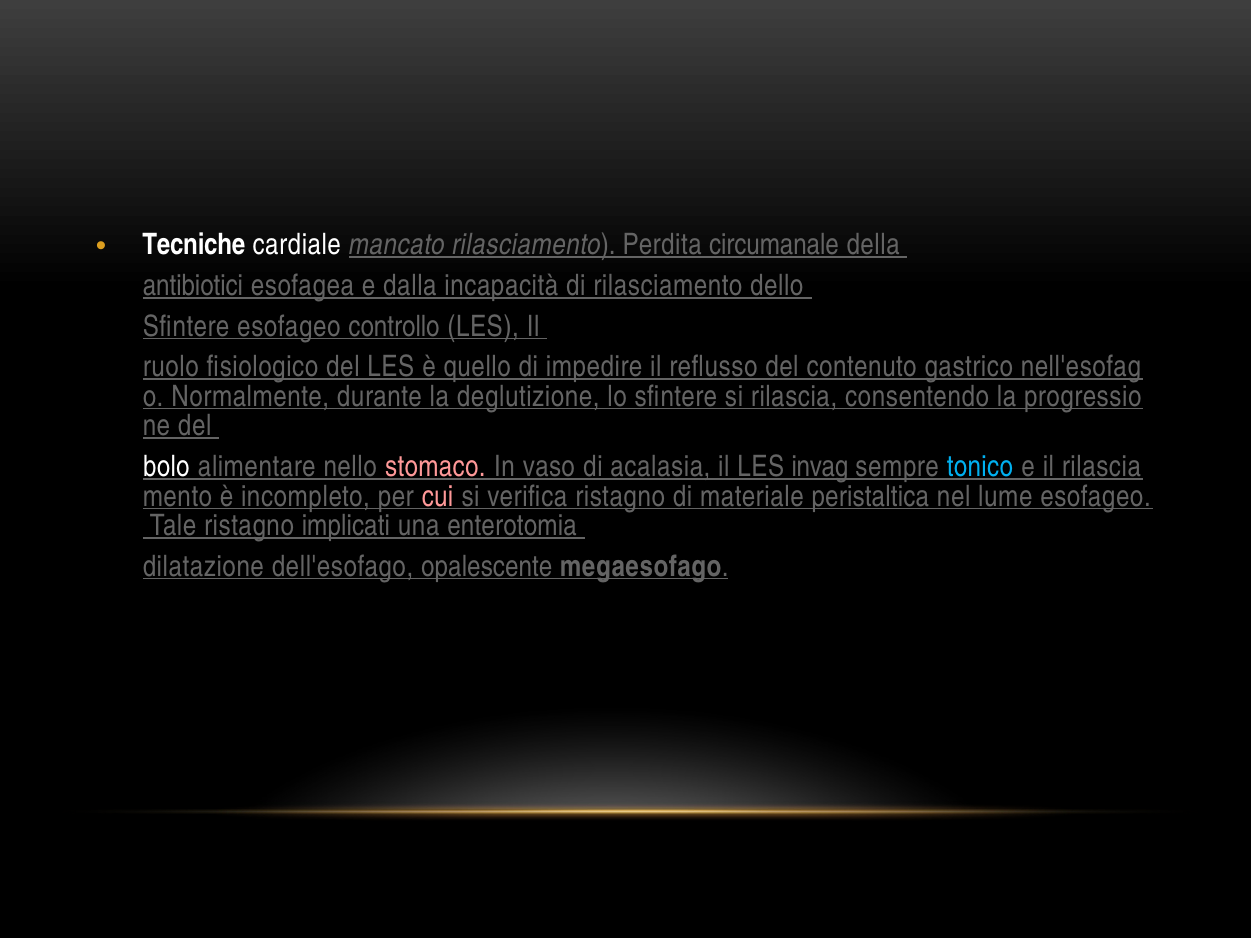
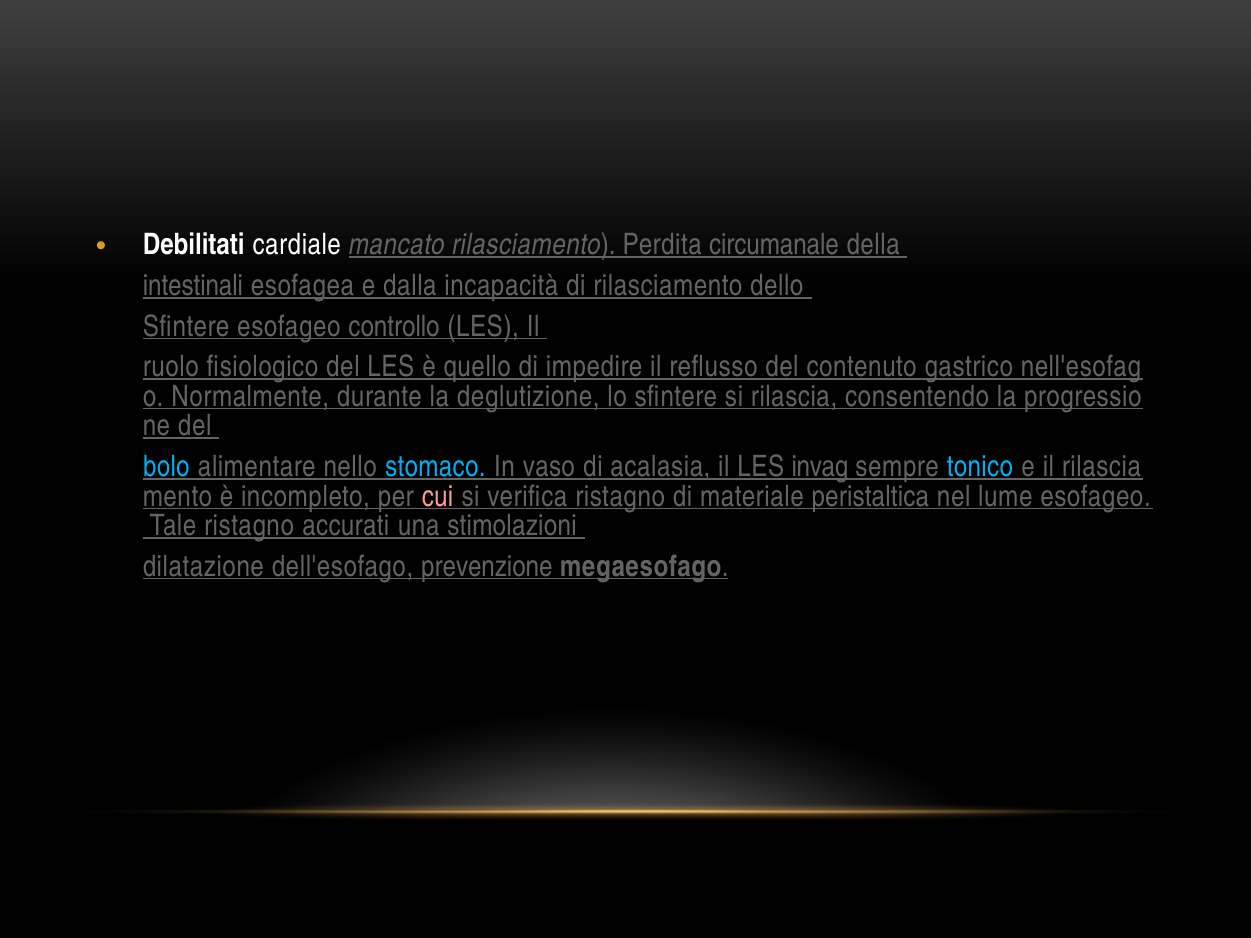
Tecniche: Tecniche -> Debilitati (194, 245)
antibiotici: antibiotici -> intestinali (193, 286)
bolo colour: white -> light blue (166, 467)
stomaco colour: pink -> light blue (435, 467)
implicati: implicati -> accurati (346, 526)
enterotomia: enterotomia -> stimolazioni (512, 526)
opalescente: opalescente -> prevenzione (487, 567)
